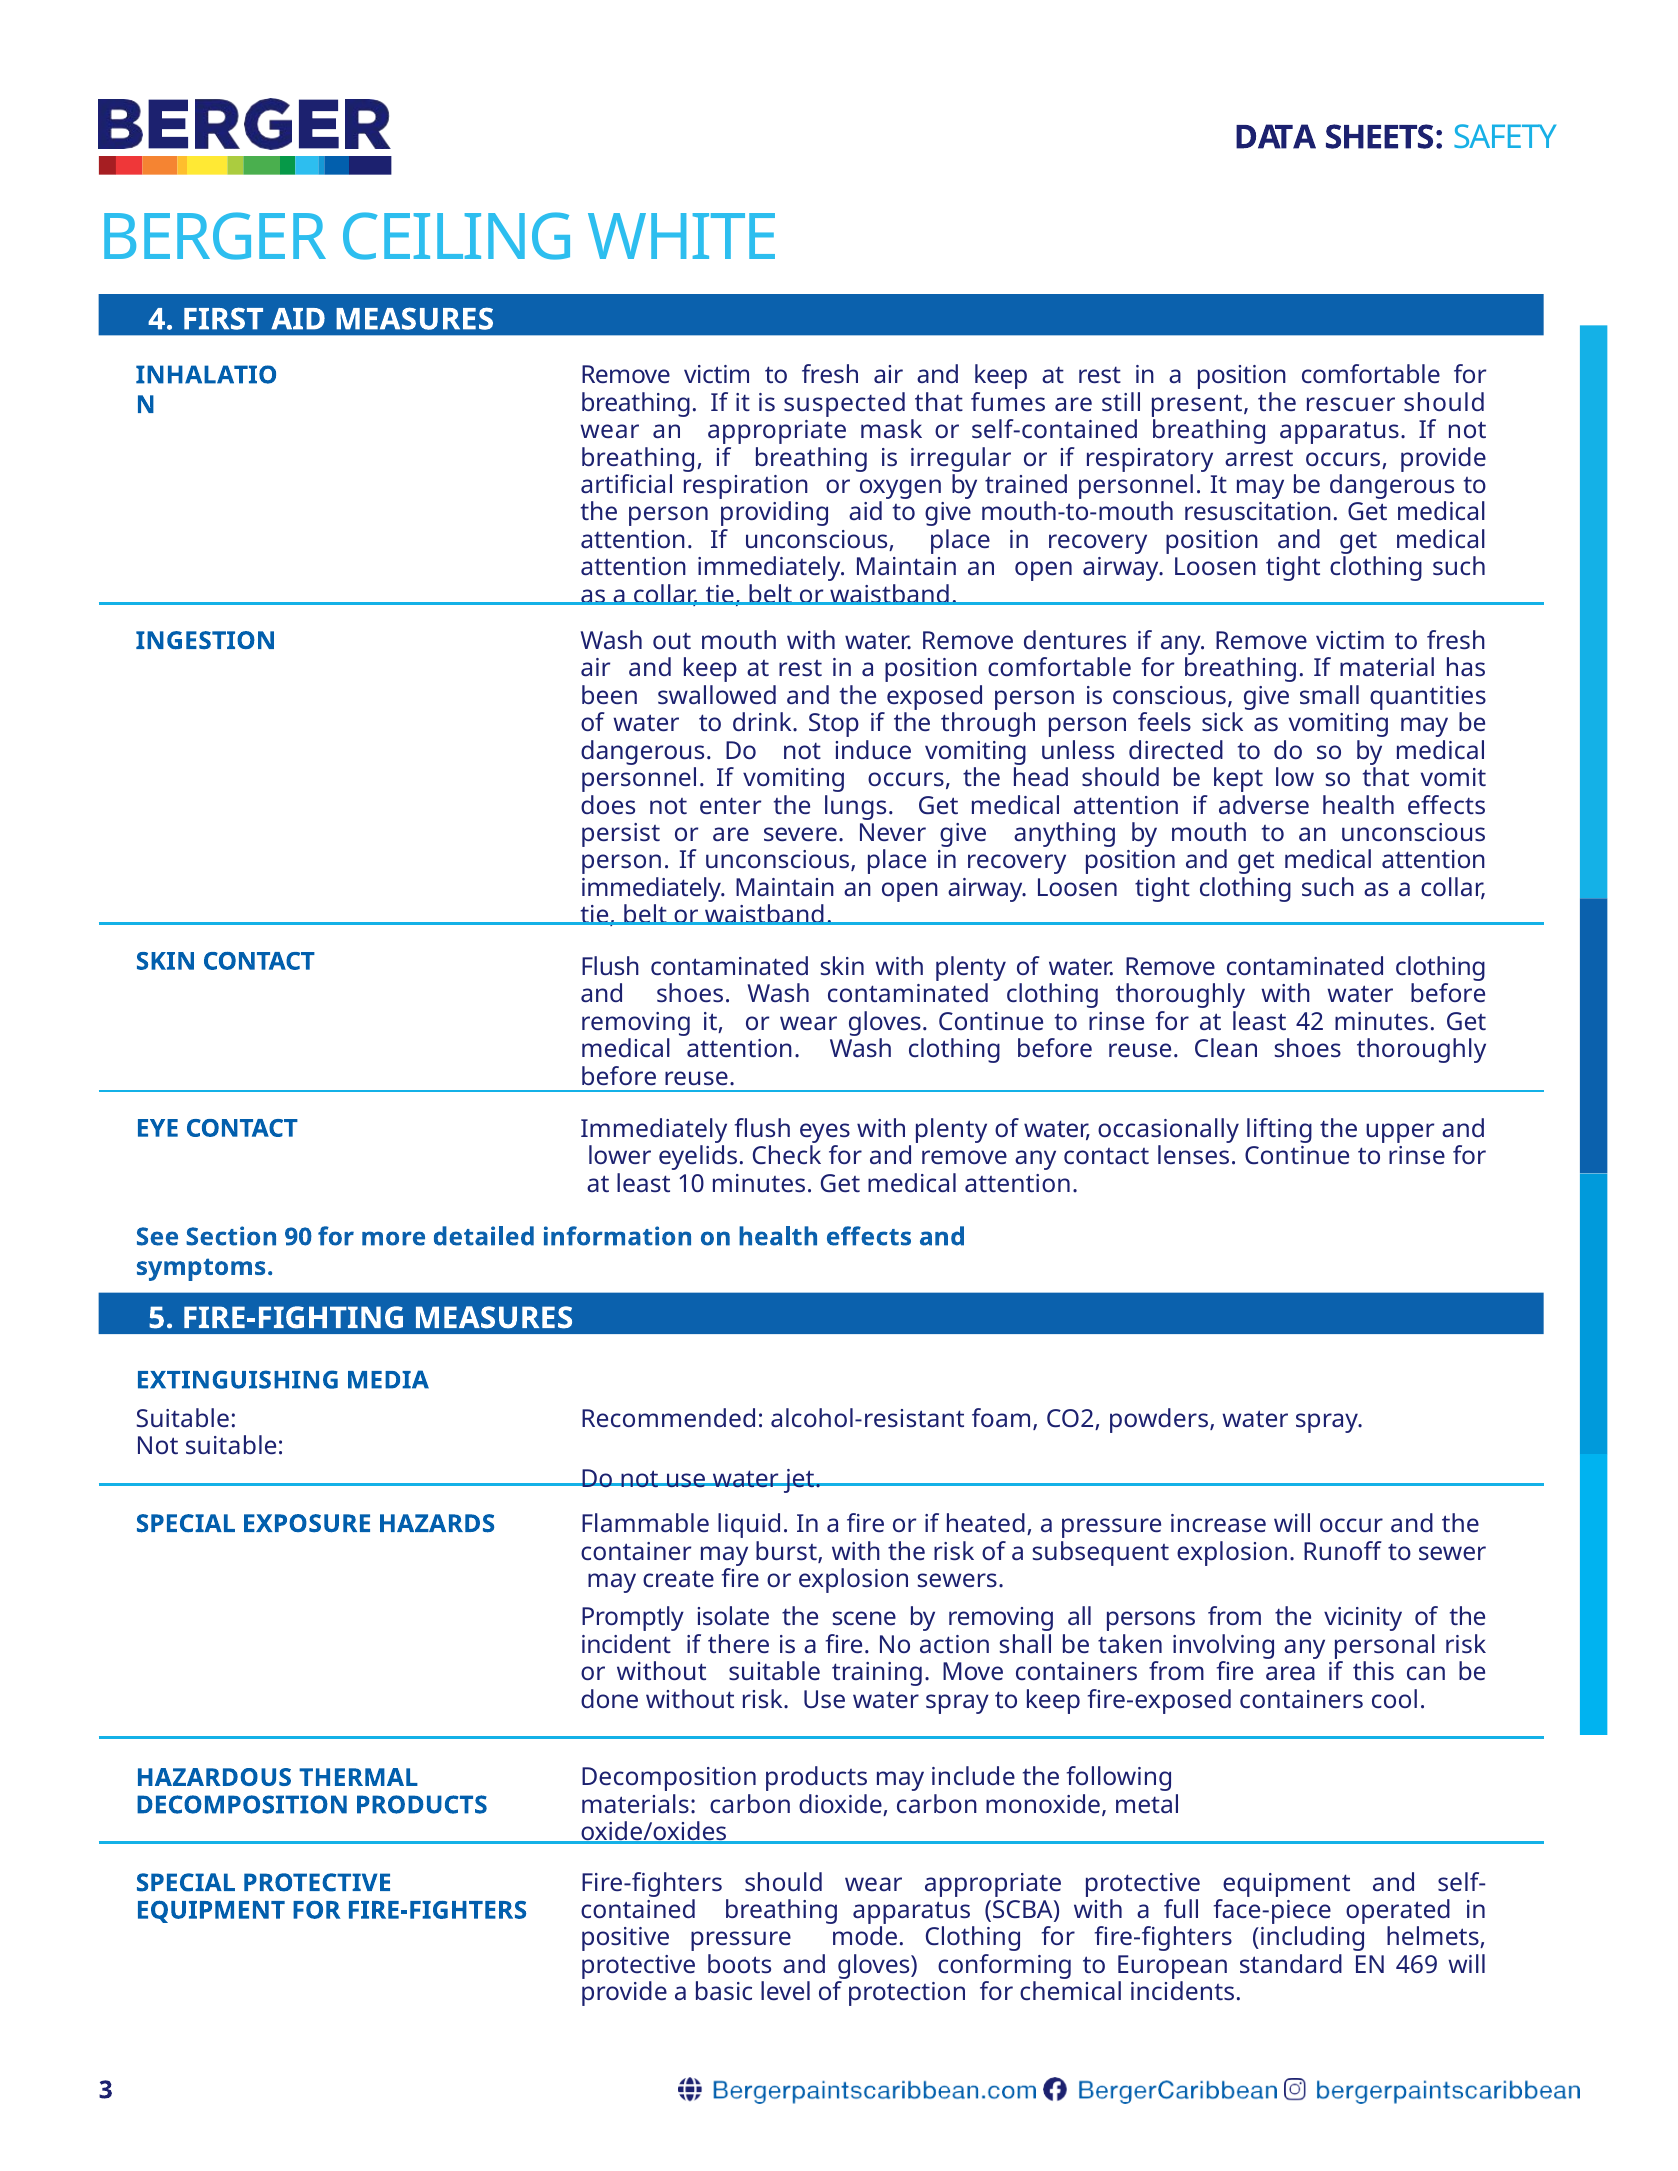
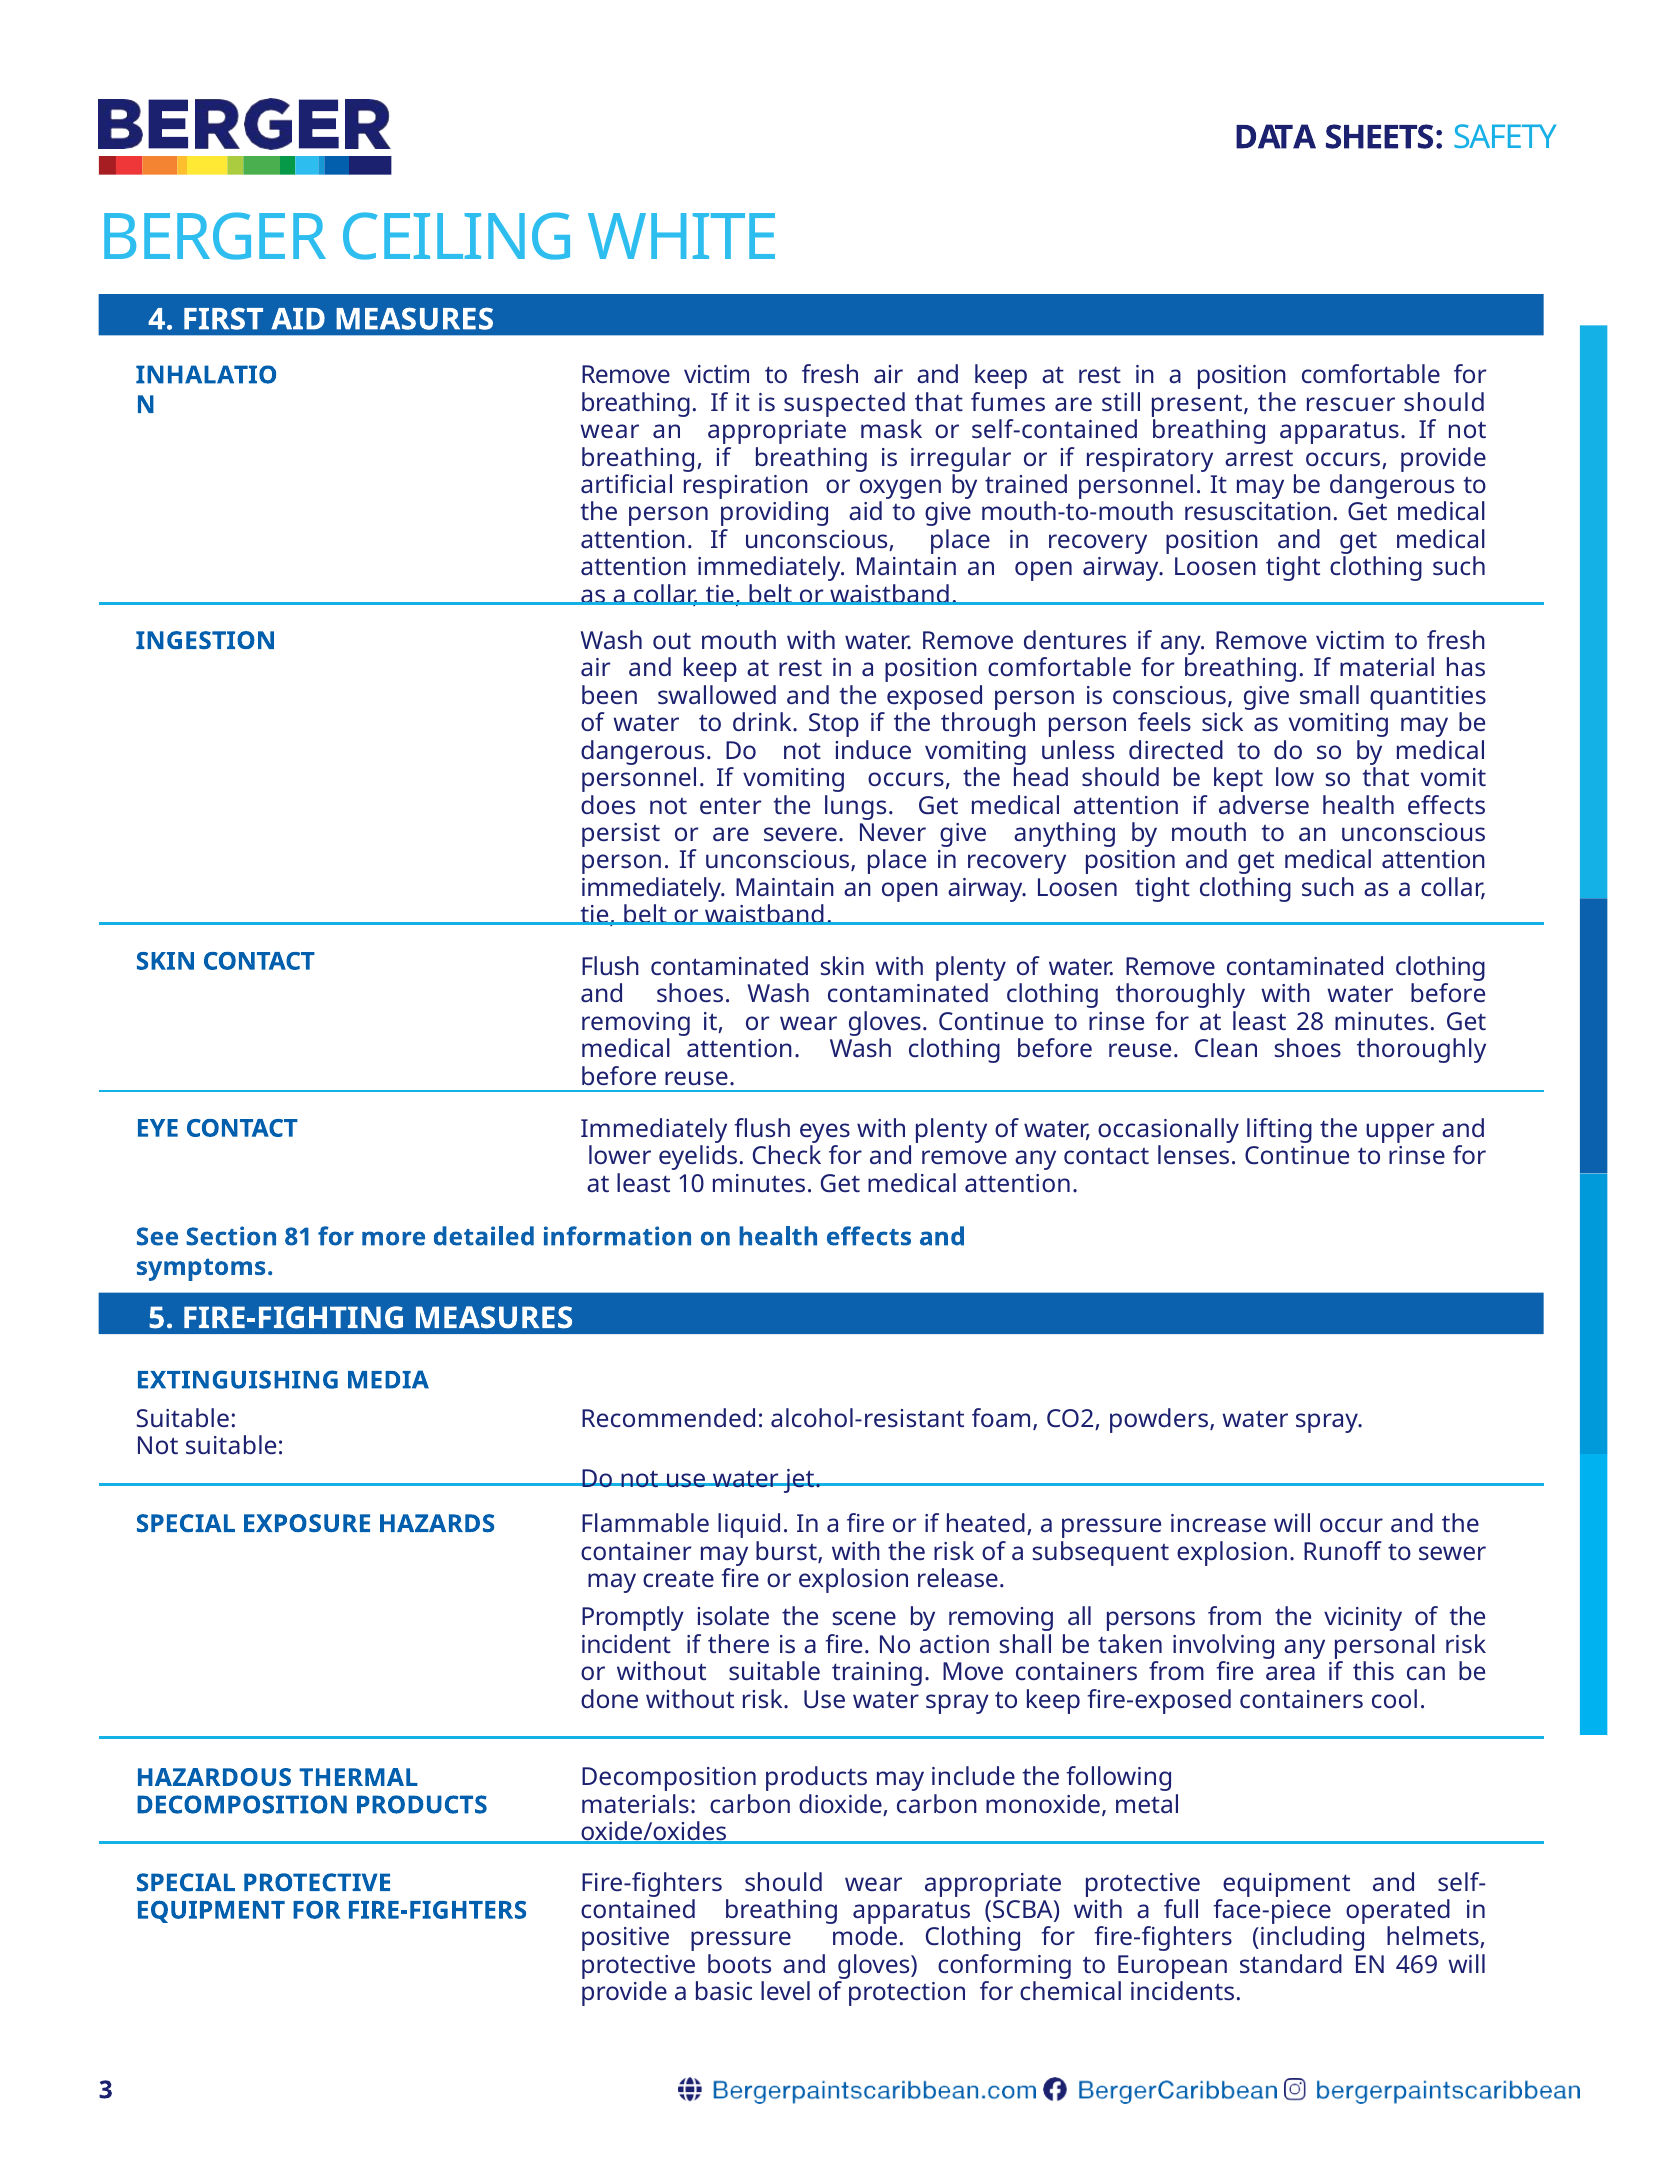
42: 42 -> 28 (1310, 1023)
90: 90 -> 81 (298, 1237)
sewers: sewers -> release (961, 1580)
